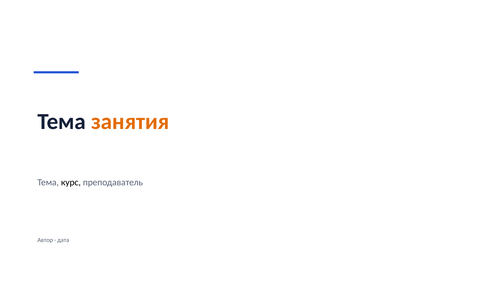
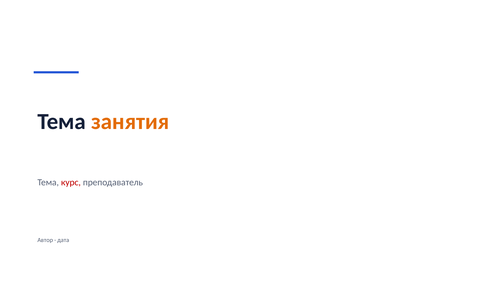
курс colour: black -> red (71, 183)
